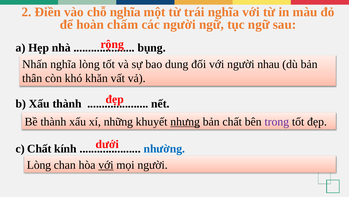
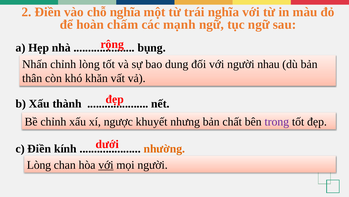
các người: người -> mạnh (179, 24)
Nhấn nghĩa: nghĩa -> chỉnh (63, 64)
Bề thành: thành -> chỉnh (53, 121)
những: những -> ngược (118, 121)
nhưng underline: present -> none (185, 121)
c Chất: Chất -> Điền (39, 148)
nhường colour: blue -> orange (164, 148)
